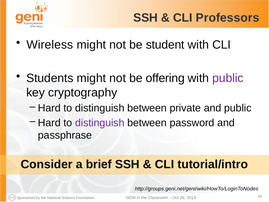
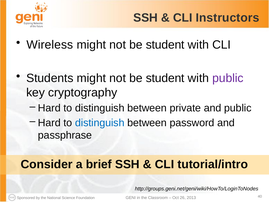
Professors: Professors -> Instructors (228, 18)
offering: offering -> student (165, 78)
distinguish colour: purple -> blue (100, 123)
